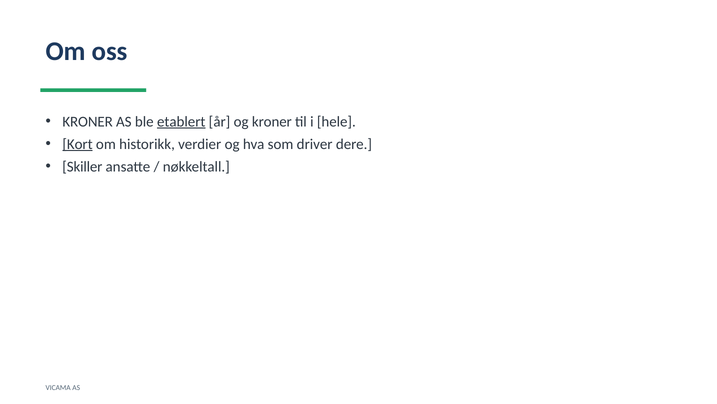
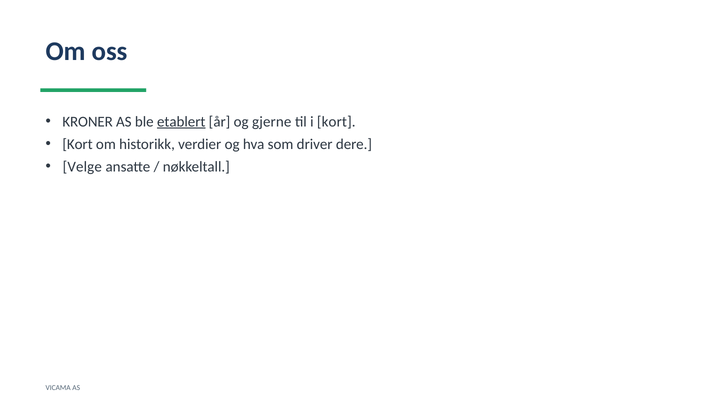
og kroner: kroner -> gjerne (272, 121)
i hele: hele -> kort (336, 121)
Kort underline: present -> none (78, 144)
Skiller: Skiller -> Velge (82, 166)
